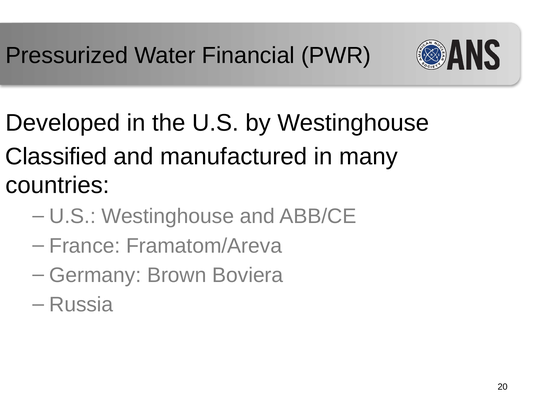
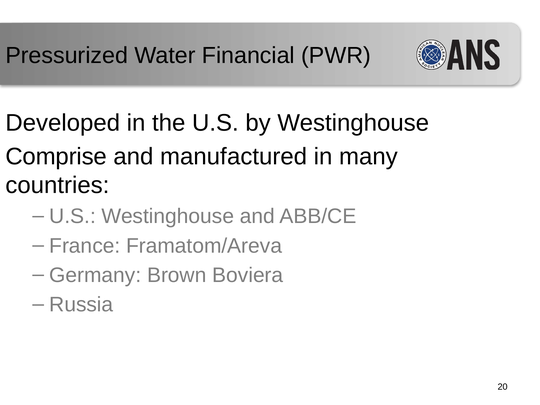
Classified: Classified -> Comprise (56, 157)
